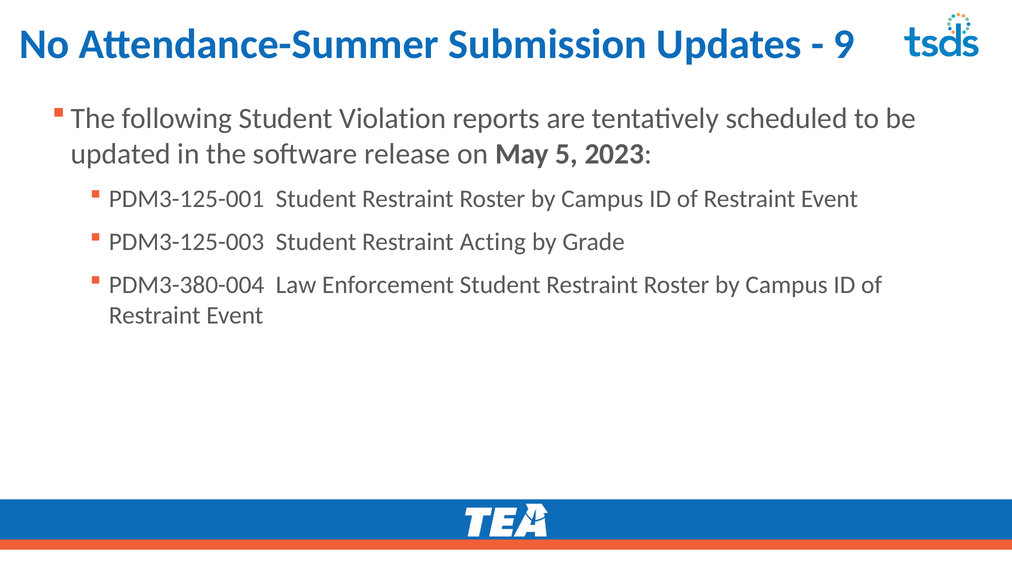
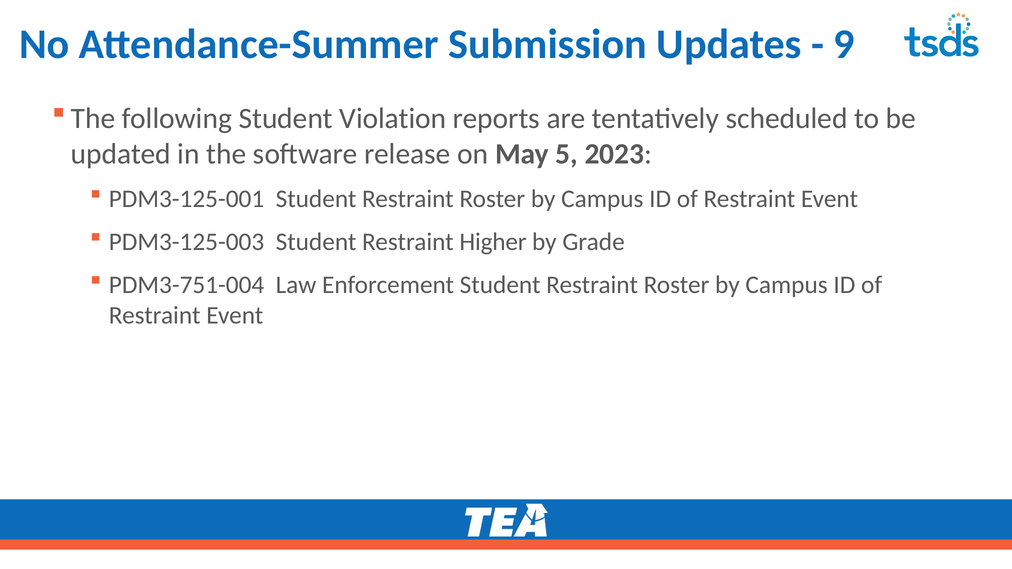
Acting: Acting -> Higher (493, 242)
PDM3-380-004: PDM3-380-004 -> PDM3-751-004 (187, 285)
